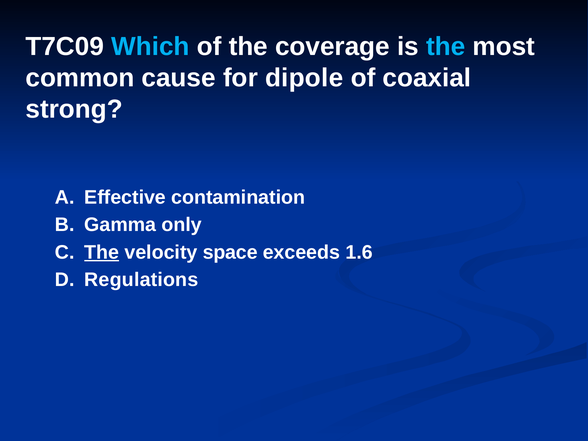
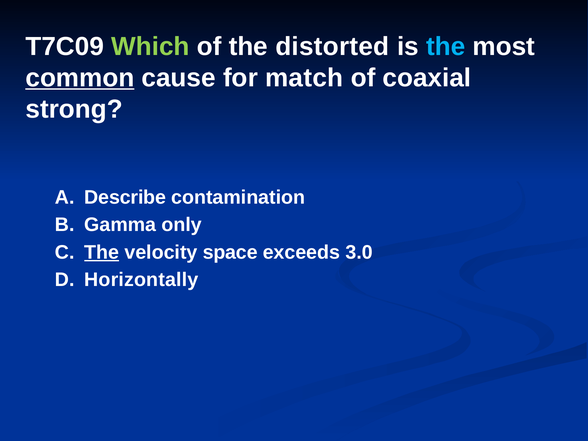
Which colour: light blue -> light green (150, 46)
coverage: coverage -> distorted (332, 46)
common underline: none -> present (80, 78)
dipole: dipole -> match (304, 78)
Effective: Effective -> Describe (125, 197)
1.6: 1.6 -> 3.0 (359, 252)
Regulations: Regulations -> Horizontally (141, 280)
